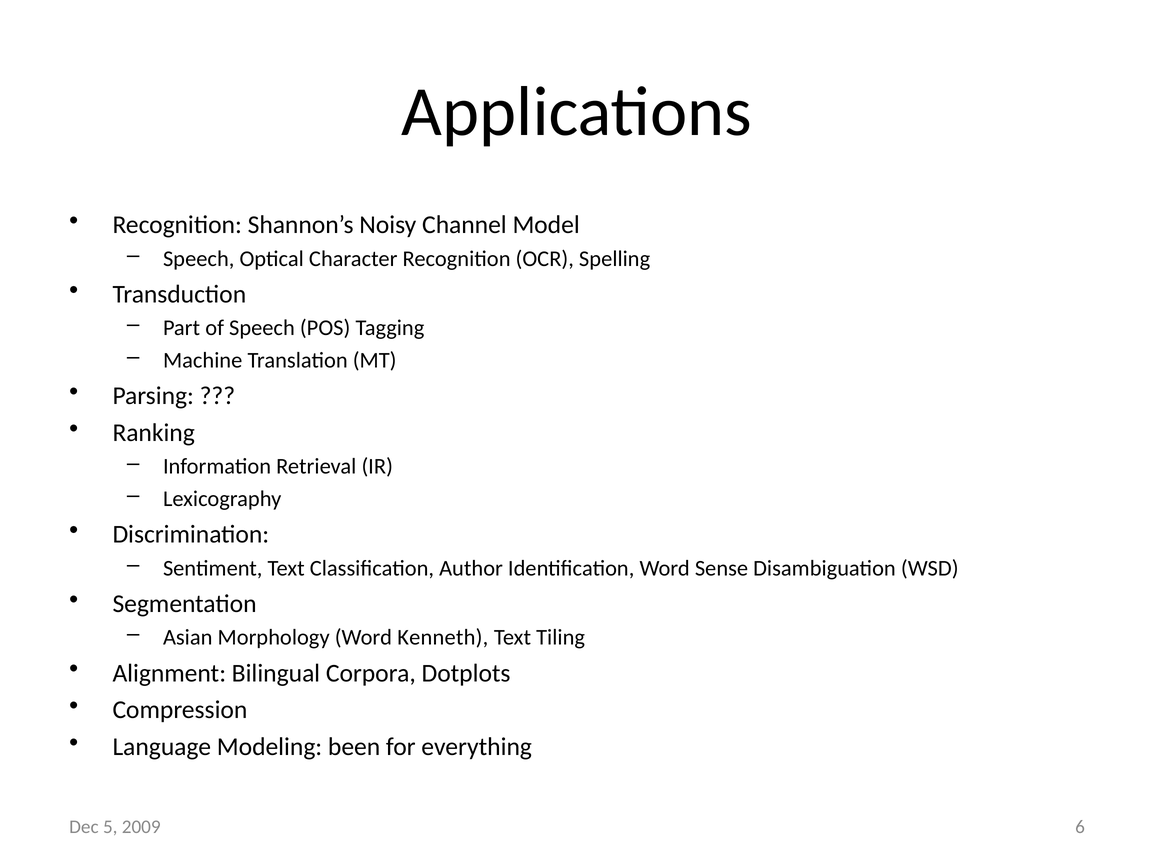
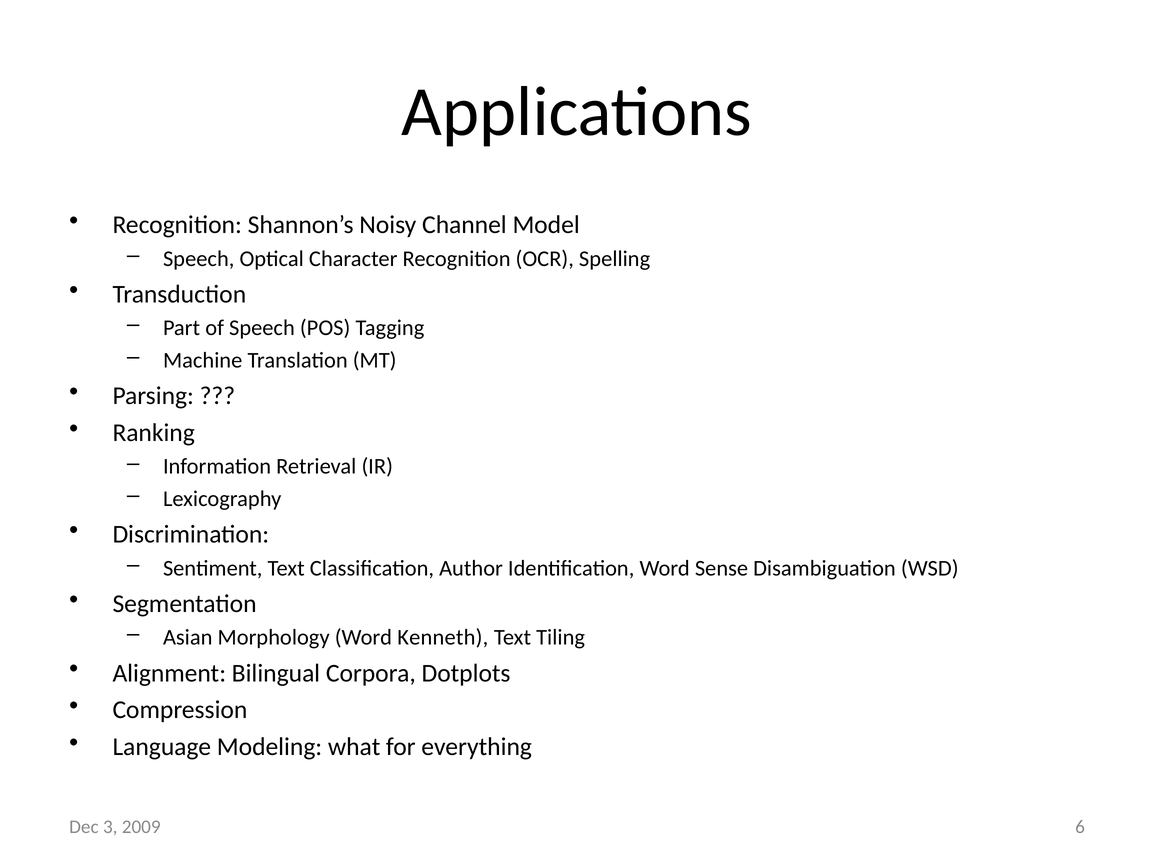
been: been -> what (354, 746)
5: 5 -> 3 (110, 827)
